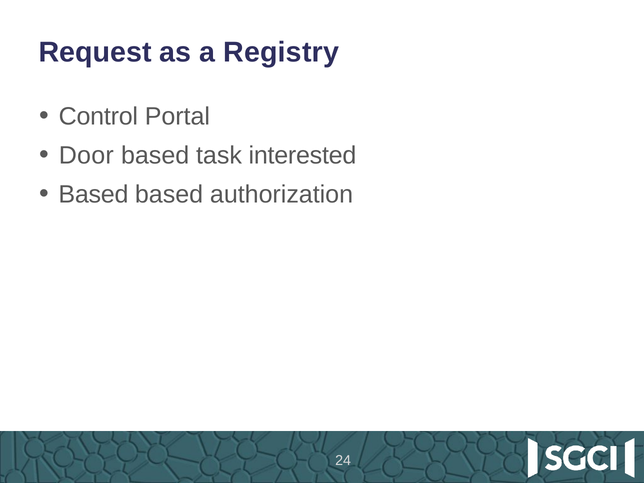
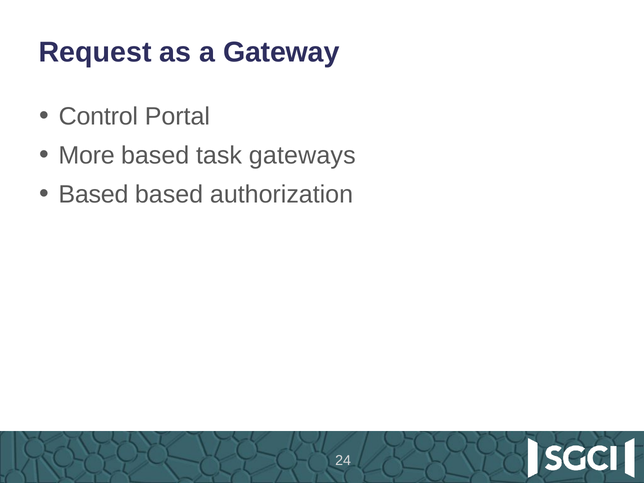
Registry: Registry -> Gateway (281, 53)
Door: Door -> More (87, 156)
interested: interested -> gateways (302, 156)
